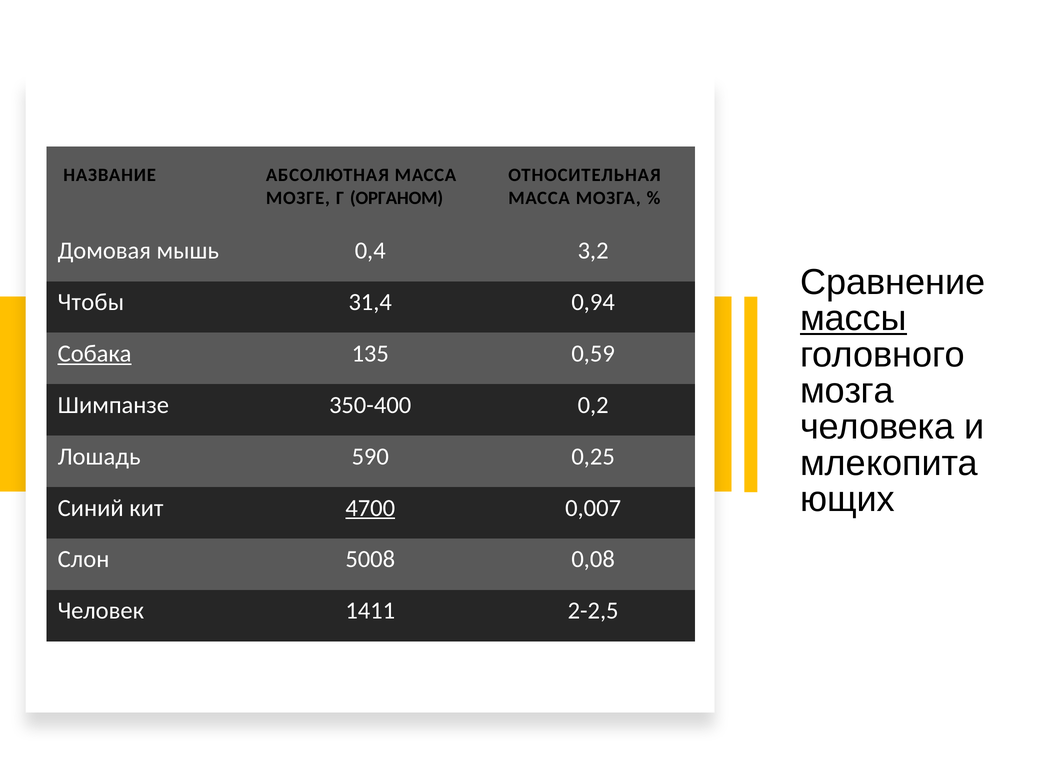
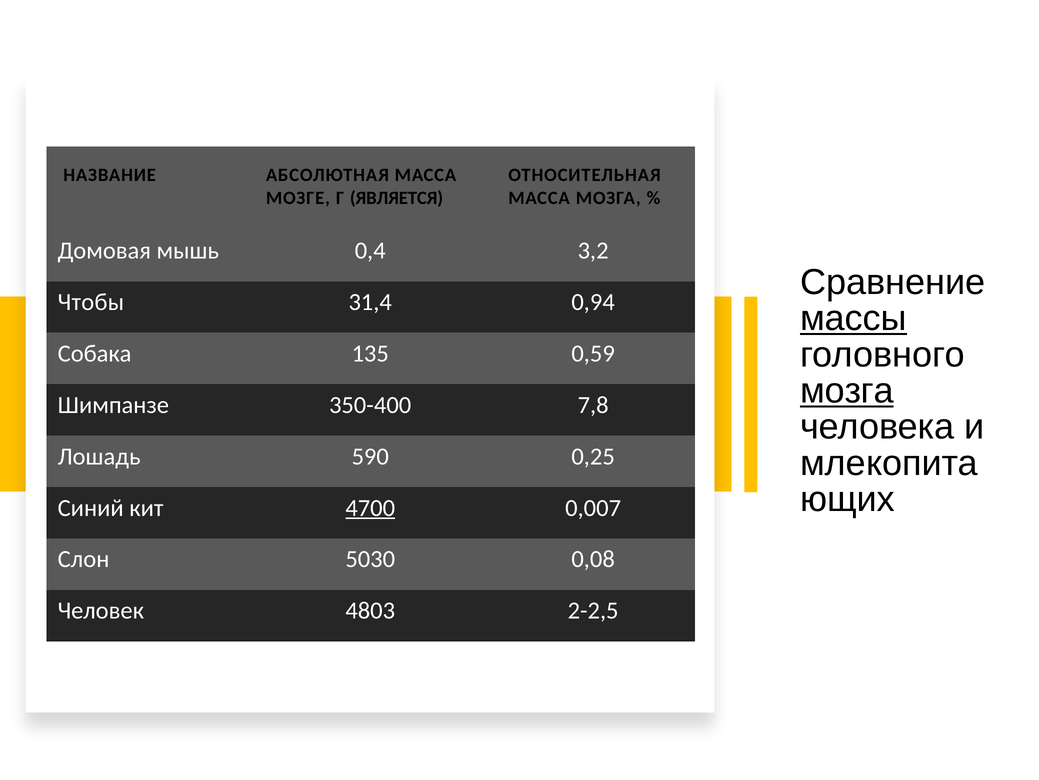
ОРГАНОМ: ОРГАНОМ -> ЯВЛЯЕТСЯ (397, 198)
Собака underline: present -> none (95, 353)
мозга underline: none -> present (847, 390)
0,2: 0,2 -> 7,8 (593, 405)
5008: 5008 -> 5030 (370, 559)
1411: 1411 -> 4803 (370, 610)
